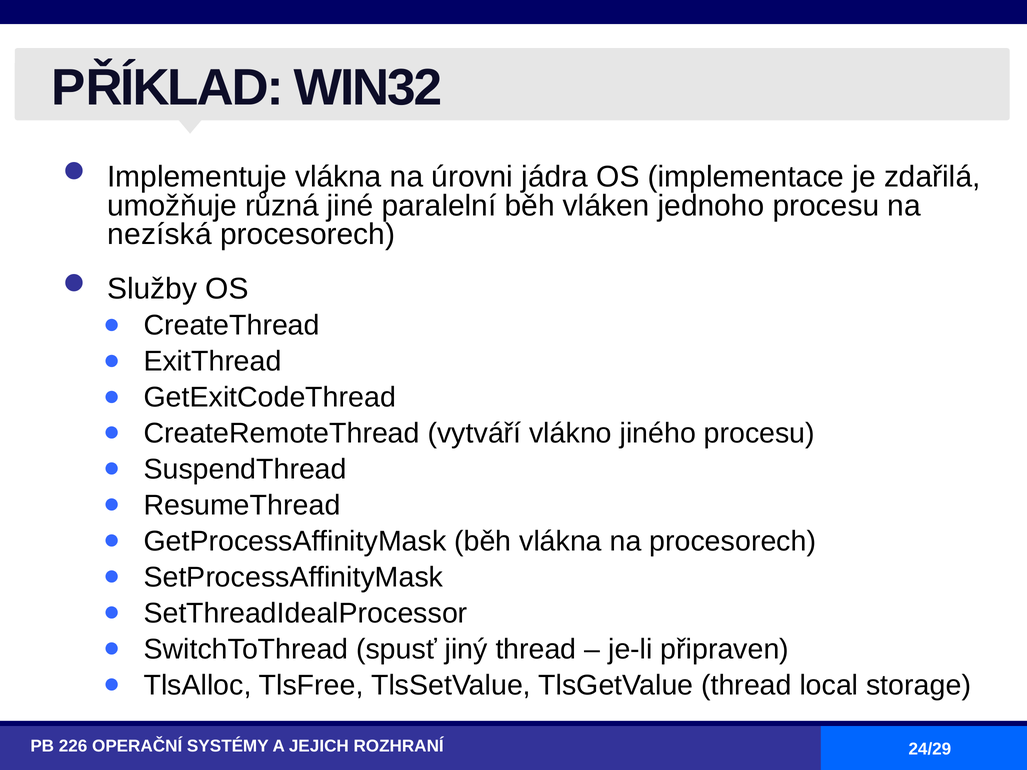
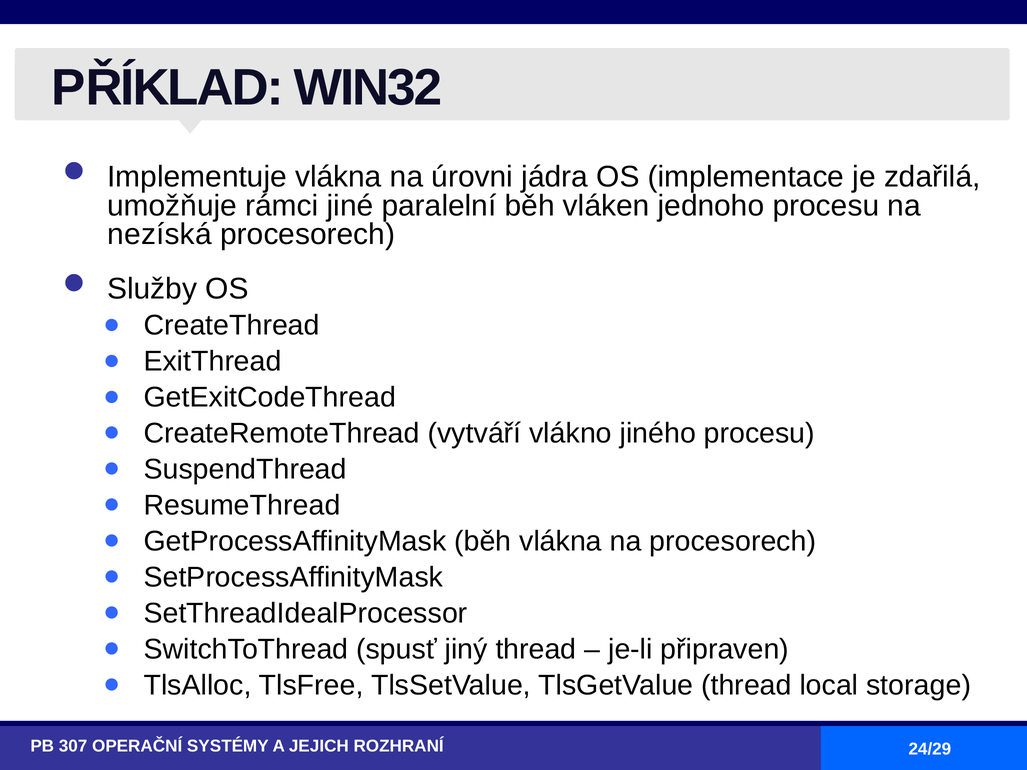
různá: různá -> rámci (282, 206)
226: 226 -> 307 (73, 746)
